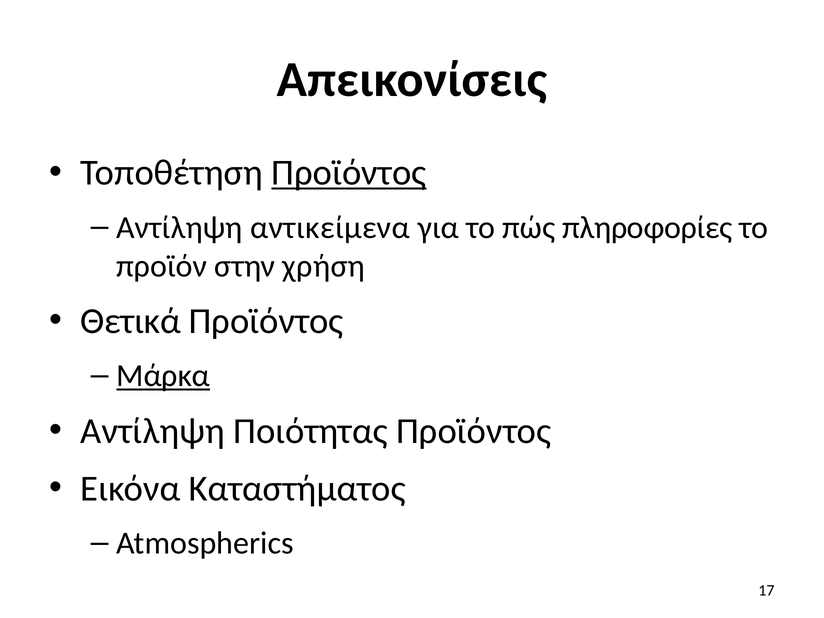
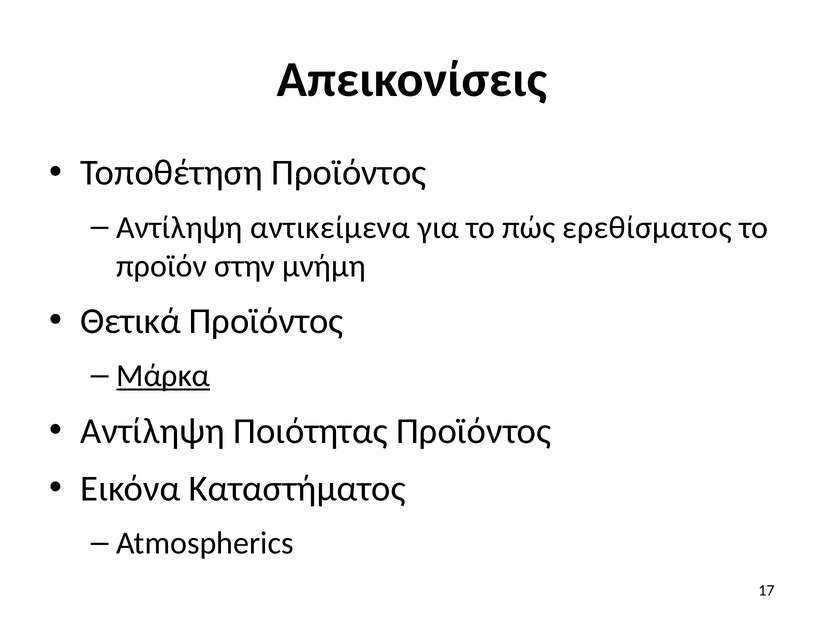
Προϊόντος underline: present -> none (349, 173)
πληροφορίες: πληροφορίες -> ερεθίσματος (647, 227)
χρήση: χρήση -> μνήμη (324, 266)
